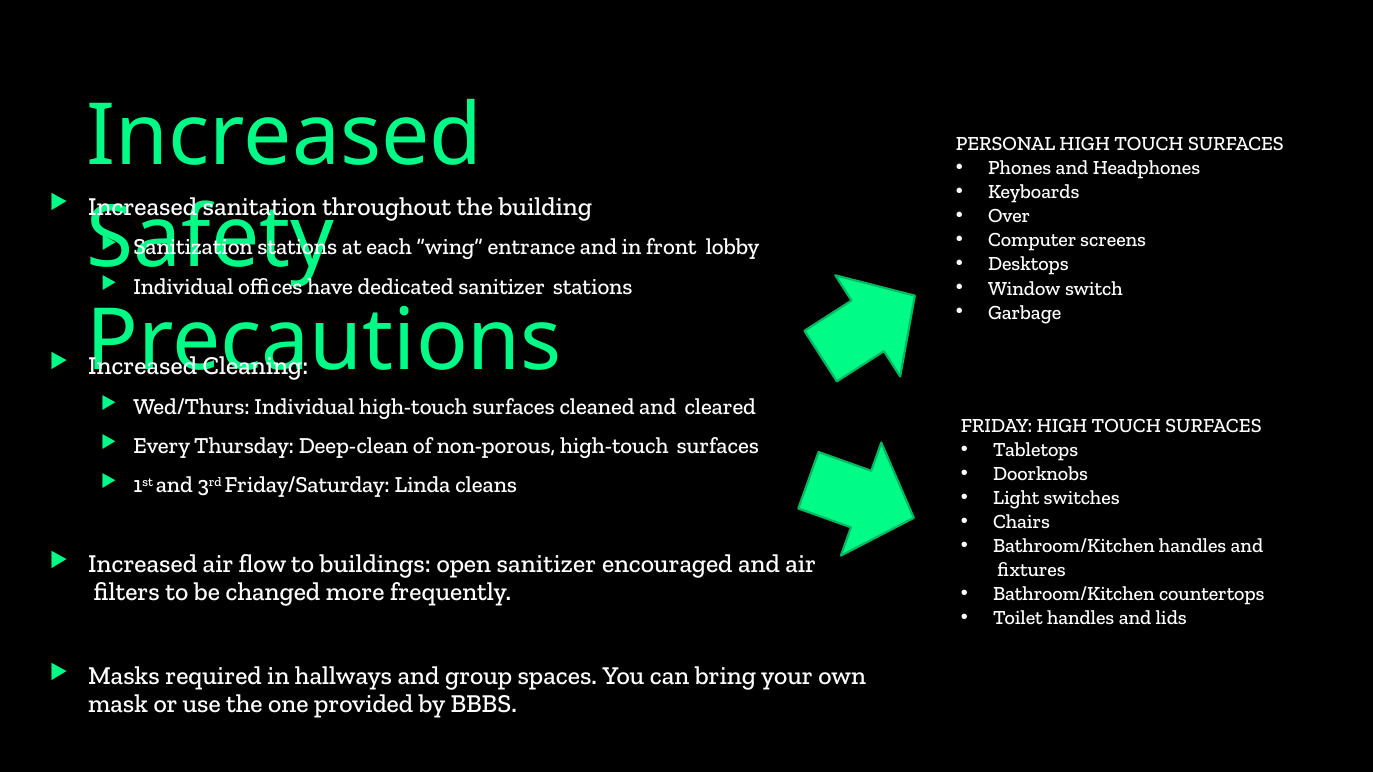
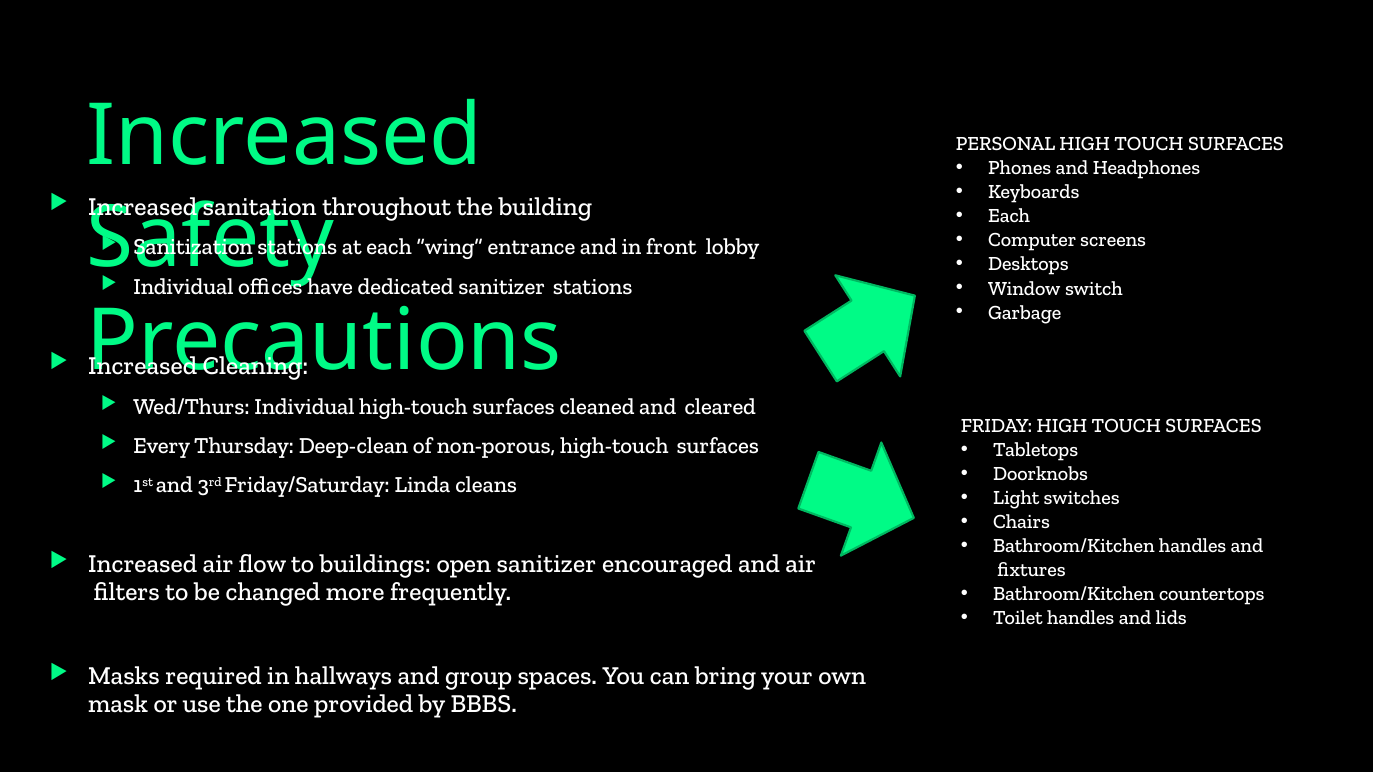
Over: Over -> Each (1009, 216)
